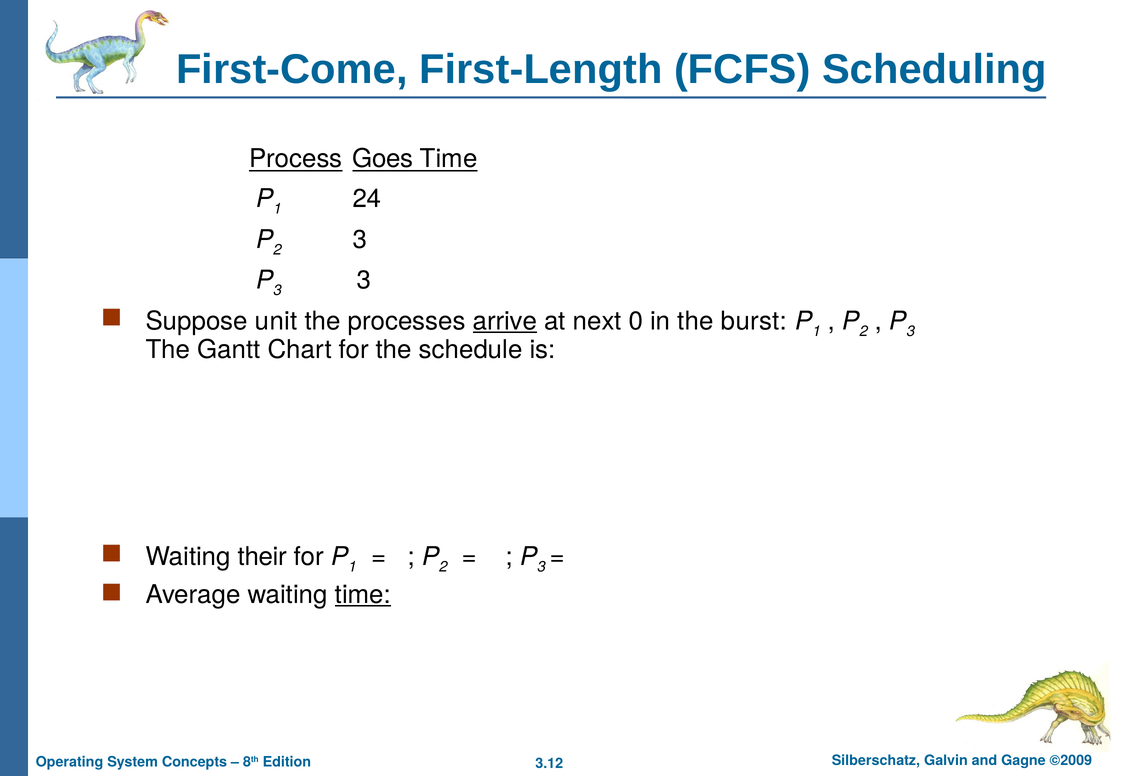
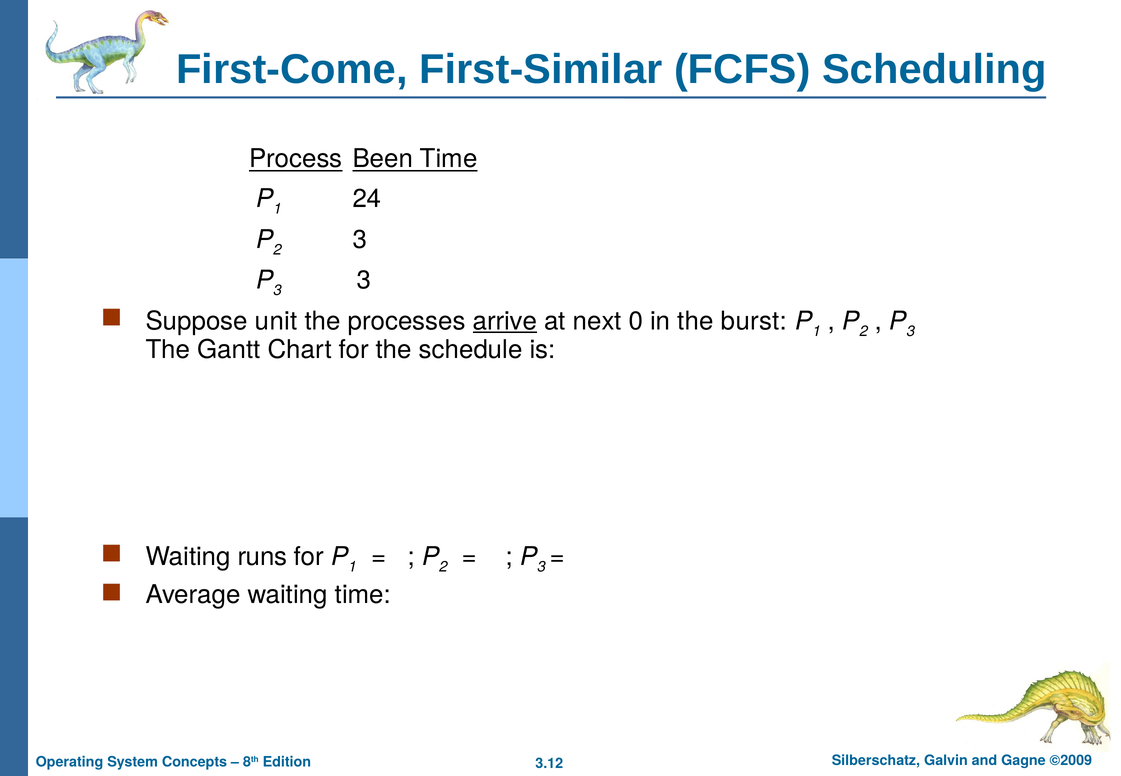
First-Length: First-Length -> First-Similar (541, 69)
Goes: Goes -> Been (383, 159)
their: their -> runs (262, 557)
time underline: present -> none (363, 595)
